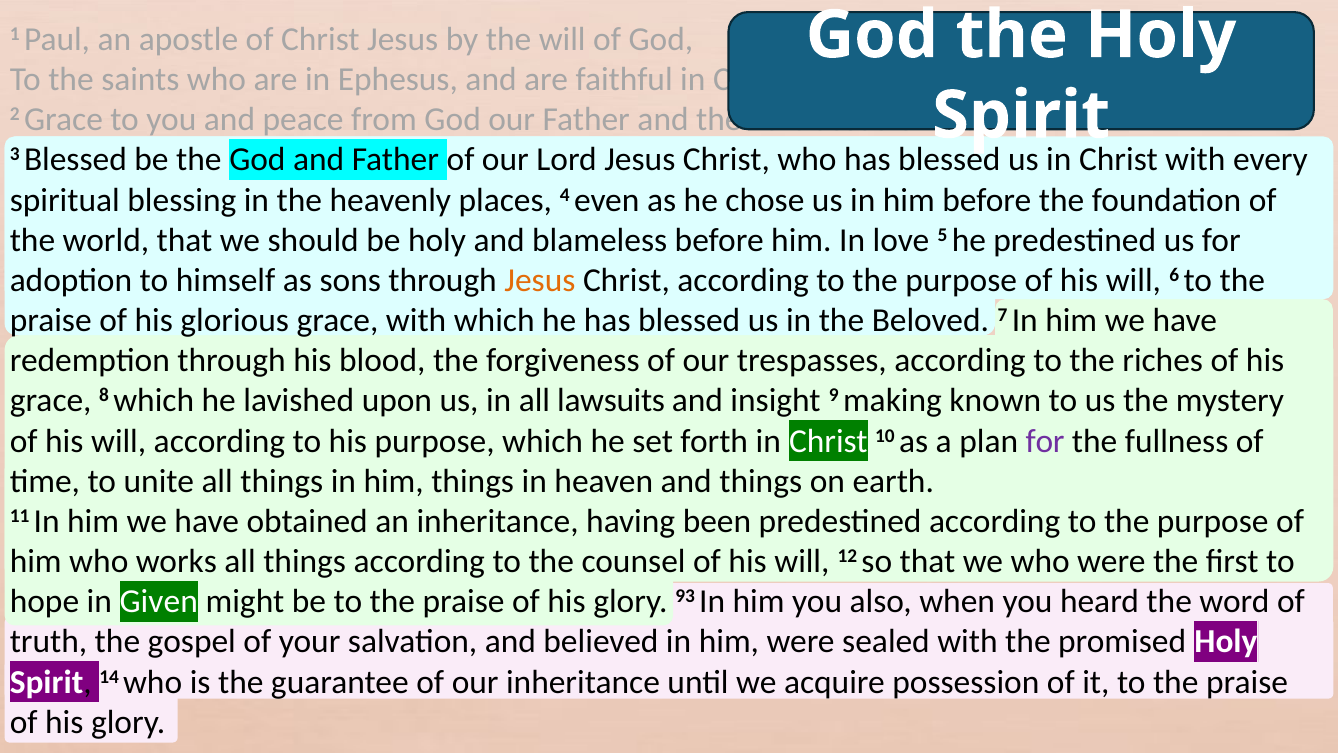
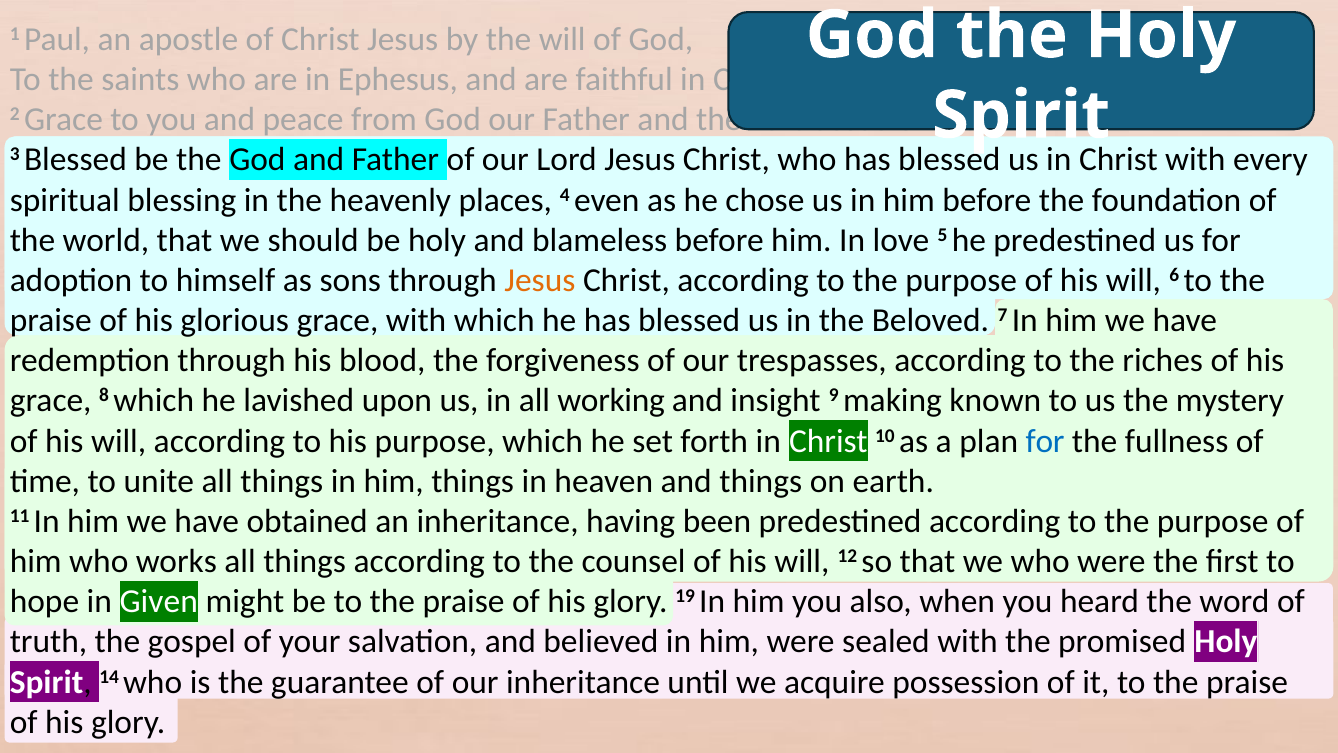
lawsuits: lawsuits -> working (611, 401)
for colour: purple -> blue (1045, 441)
93: 93 -> 19 (685, 596)
